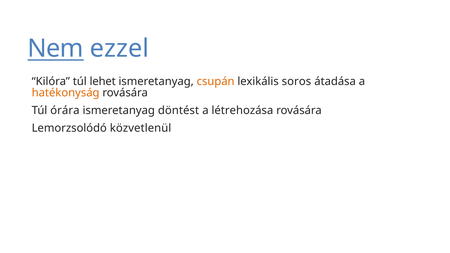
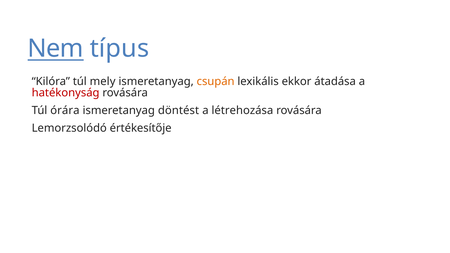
ezzel: ezzel -> típus (119, 48)
lehet: lehet -> mely (103, 81)
soros: soros -> ekkor (297, 81)
hatékonyság colour: orange -> red (66, 93)
közvetlenül: közvetlenül -> értékesítője (141, 128)
